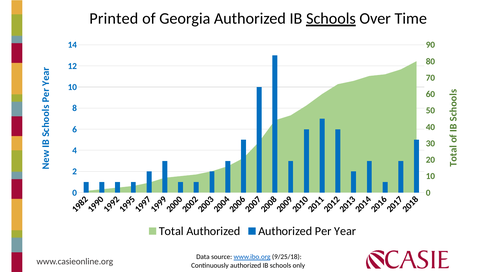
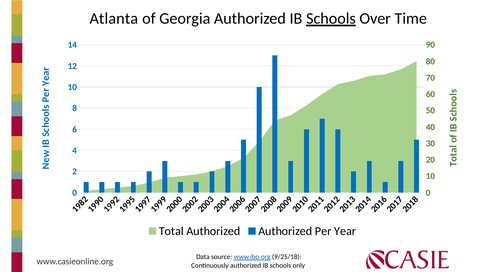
Printed: Printed -> Atlanta (114, 18)
